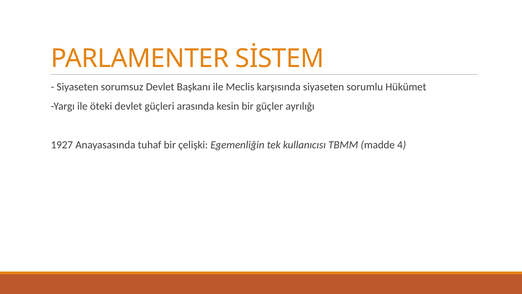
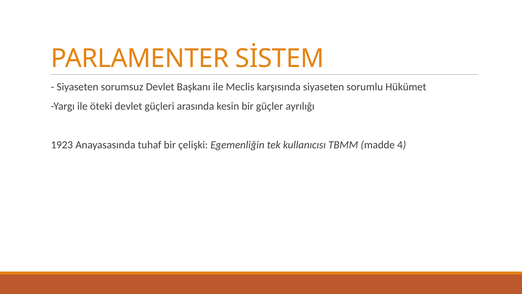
1927: 1927 -> 1923 (62, 145)
